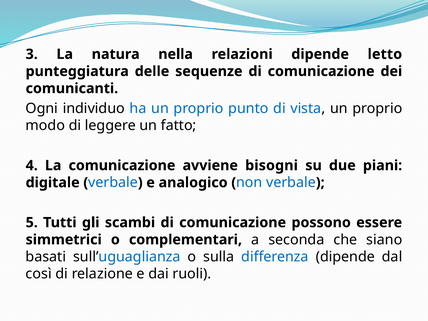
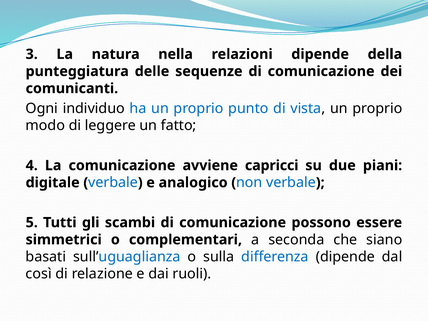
letto: letto -> della (385, 54)
bisogni: bisogni -> capricci (272, 165)
